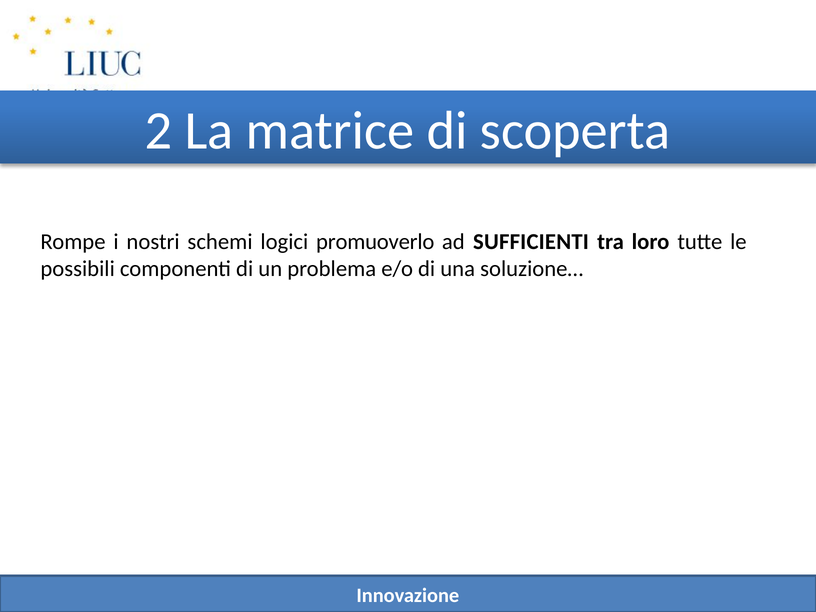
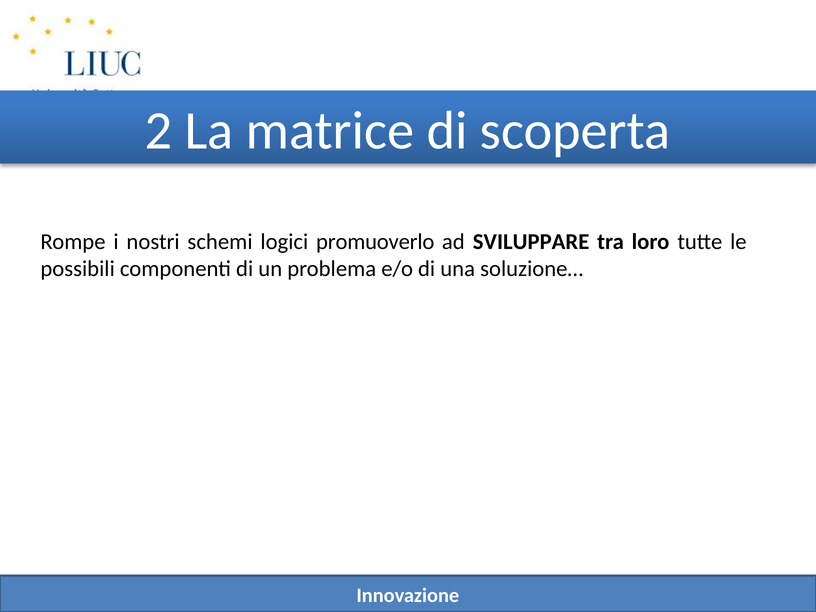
SUFFICIENTI: SUFFICIENTI -> SVILUPPARE (531, 242)
